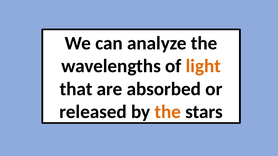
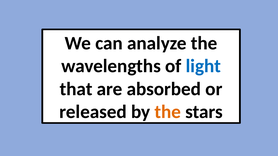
light colour: orange -> blue (203, 66)
